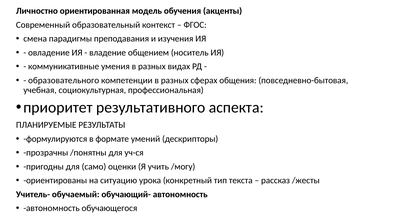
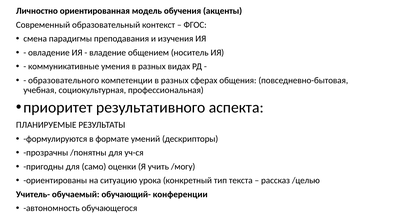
/жесты: /жесты -> /целью (306, 180)
обучающий- автономность: автономность -> конференции (180, 194)
